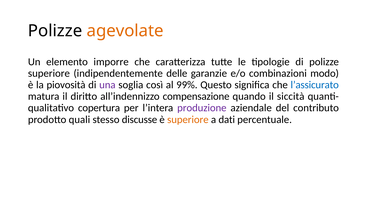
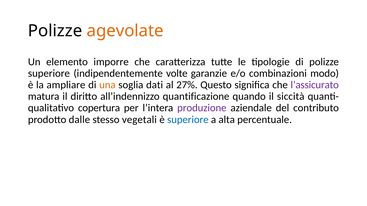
delle: delle -> volte (177, 74)
piovosità: piovosità -> ampliare (66, 85)
una colour: purple -> orange (107, 85)
così: così -> dati (155, 85)
99%: 99% -> 27% (187, 85)
l’assicurato colour: blue -> purple (315, 85)
compensazione: compensazione -> quantificazione (196, 97)
quali: quali -> dalle (79, 120)
discusse: discusse -> vegetali (139, 120)
superiore colour: orange -> blue (188, 120)
dati: dati -> alta (227, 120)
